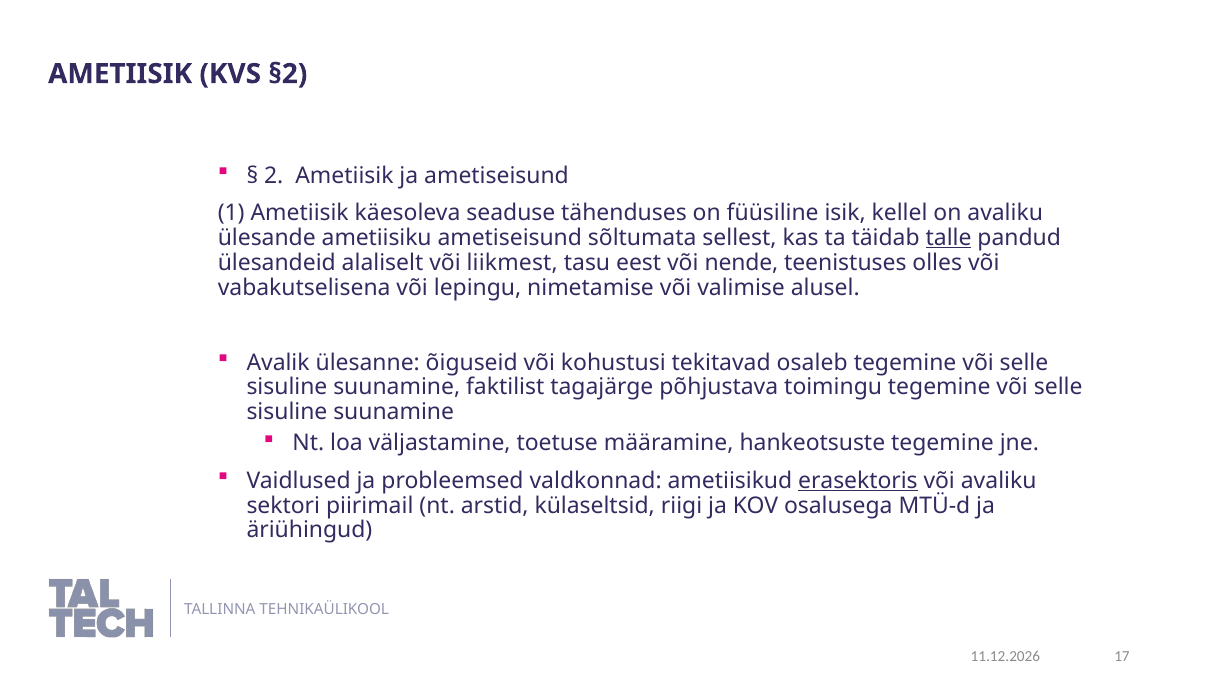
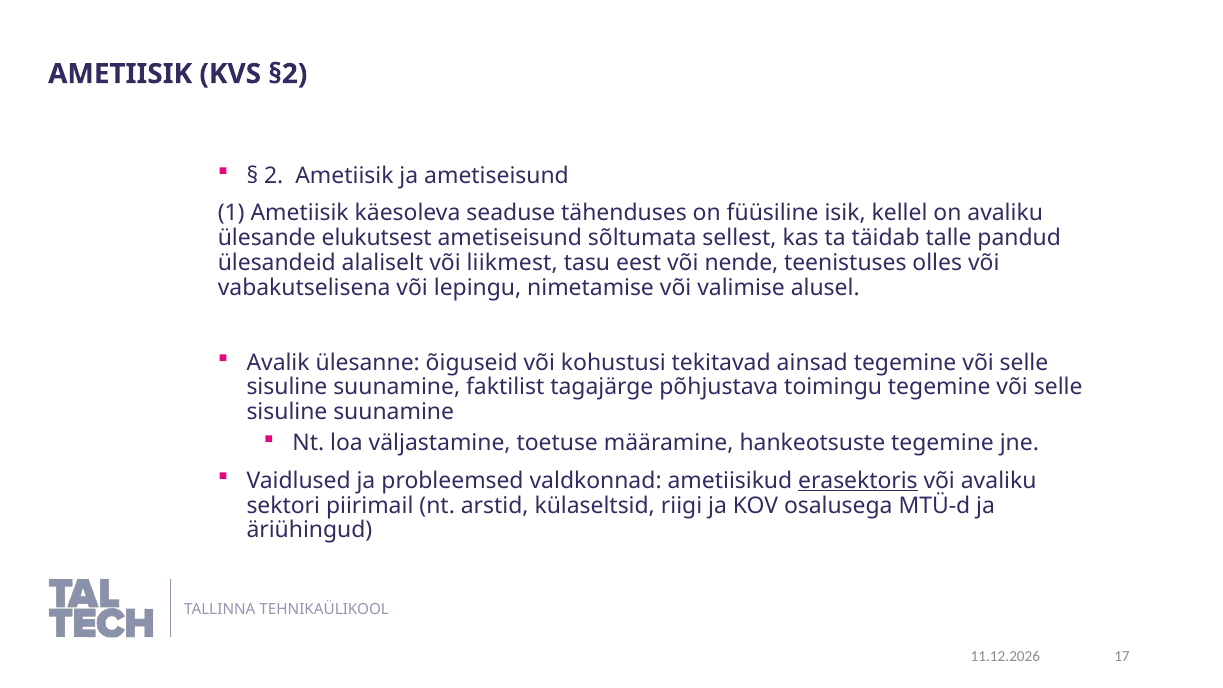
ametiisiku: ametiisiku -> elukutsest (377, 238)
talle underline: present -> none (949, 238)
osaleb: osaleb -> ainsad (812, 362)
